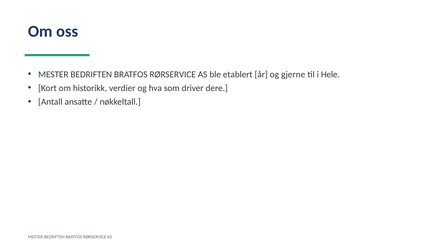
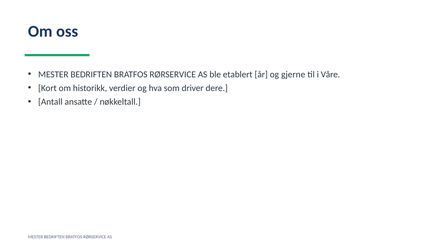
Hele: Hele -> Våre (330, 74)
